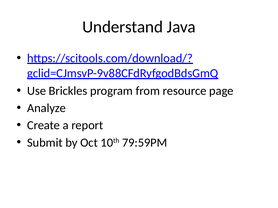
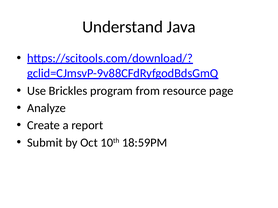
79:59PM: 79:59PM -> 18:59PM (145, 143)
